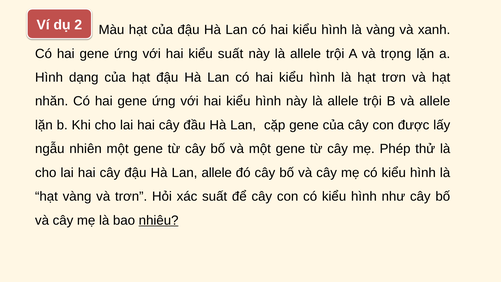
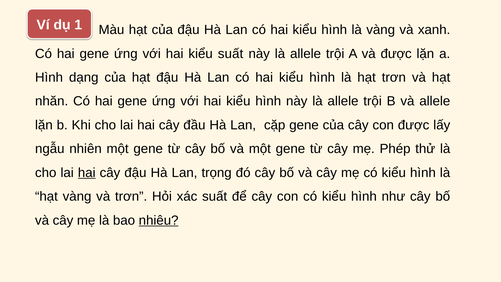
2: 2 -> 1 (78, 25)
và trọng: trọng -> được (396, 54)
hai underline: none -> present (87, 173)
Lan allele: allele -> trọng (217, 173)
